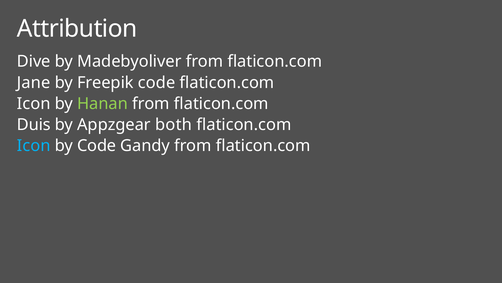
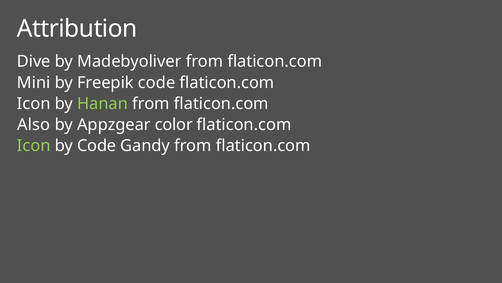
Jane: Jane -> Mini (34, 82)
Duis: Duis -> Also (34, 124)
both: both -> color (174, 124)
Icon colour: light blue -> light green (34, 145)
